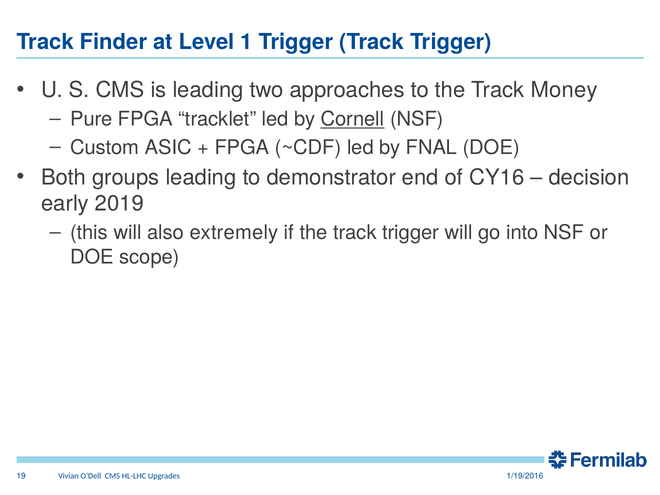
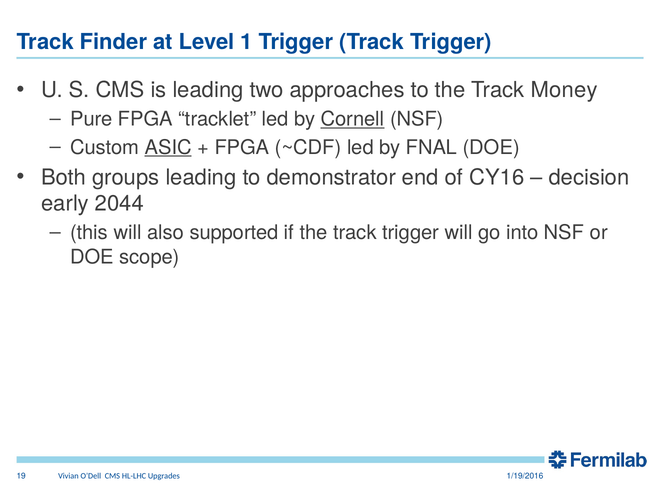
ASIC underline: none -> present (168, 147)
2019: 2019 -> 2044 (119, 204)
extremely: extremely -> supported (234, 233)
